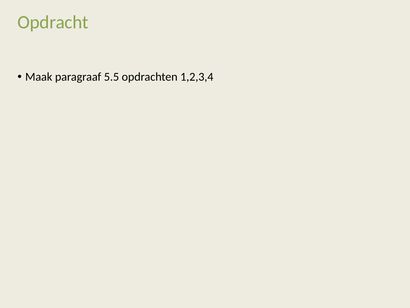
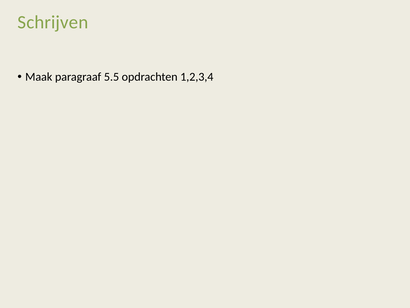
Opdracht: Opdracht -> Schrijven (53, 22)
